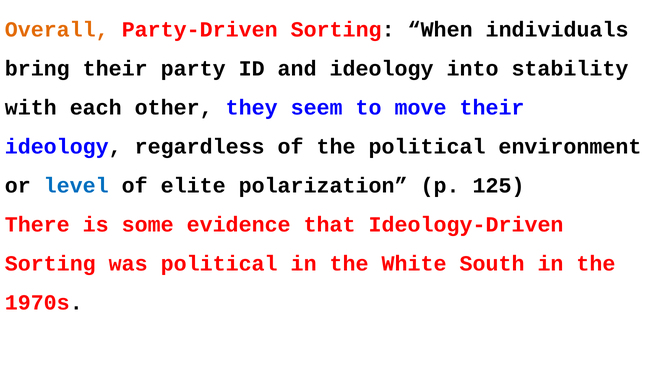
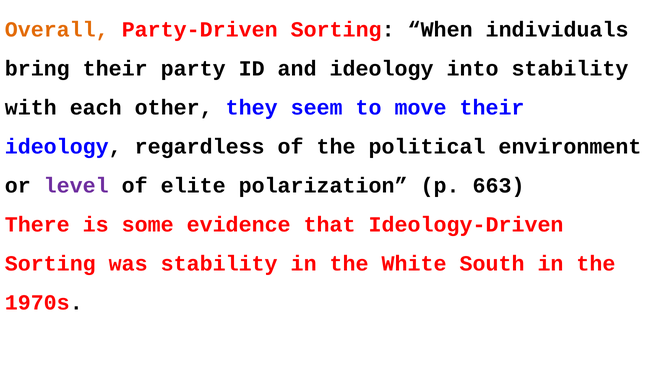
level colour: blue -> purple (76, 186)
125: 125 -> 663 (499, 186)
was political: political -> stability (219, 263)
